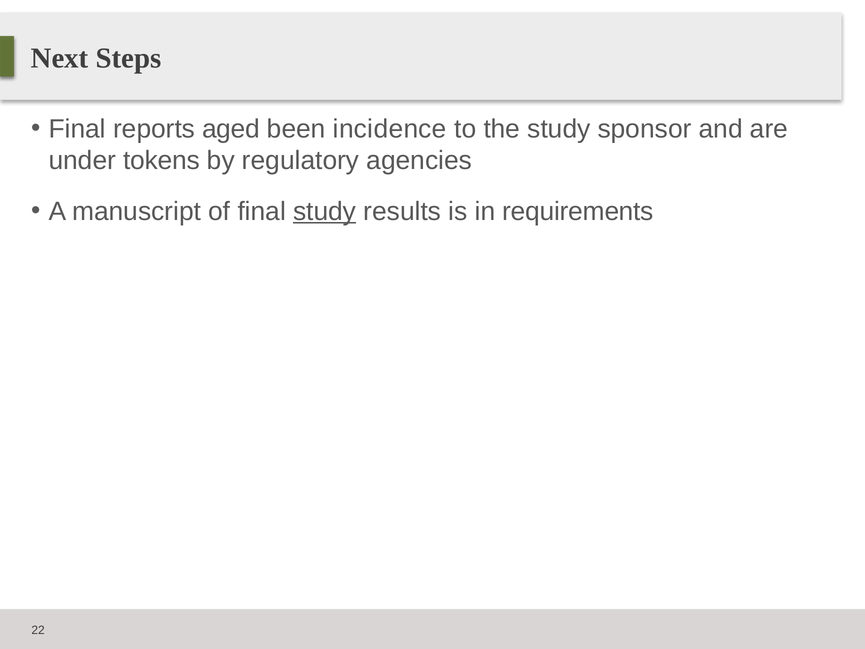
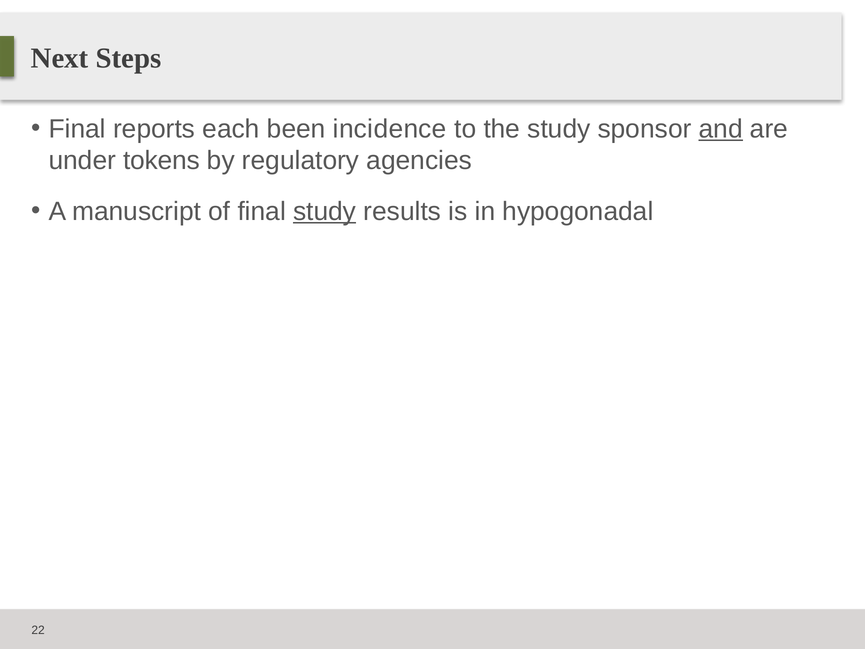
aged: aged -> each (231, 129)
and underline: none -> present (721, 129)
requirements: requirements -> hypogonadal (578, 211)
